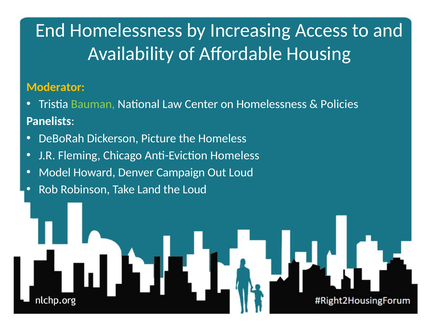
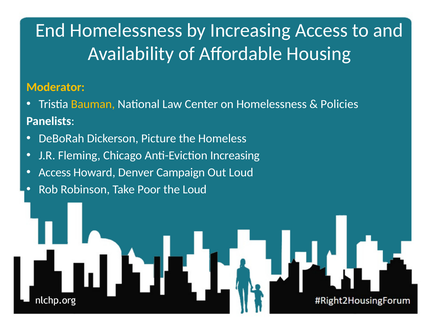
Bauman colour: light green -> yellow (93, 104)
Anti-Eviction Homeless: Homeless -> Increasing (235, 156)
Model: Model -> Access (55, 173)
Land: Land -> Poor (149, 190)
